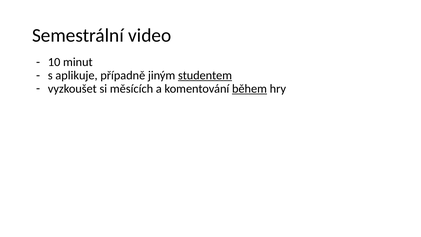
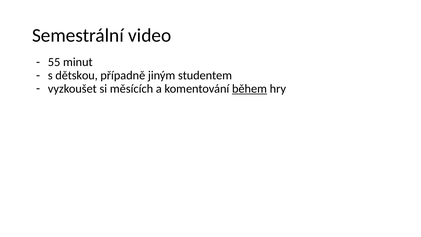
10: 10 -> 55 (54, 62)
aplikuje: aplikuje -> dětskou (77, 75)
studentem underline: present -> none (205, 75)
